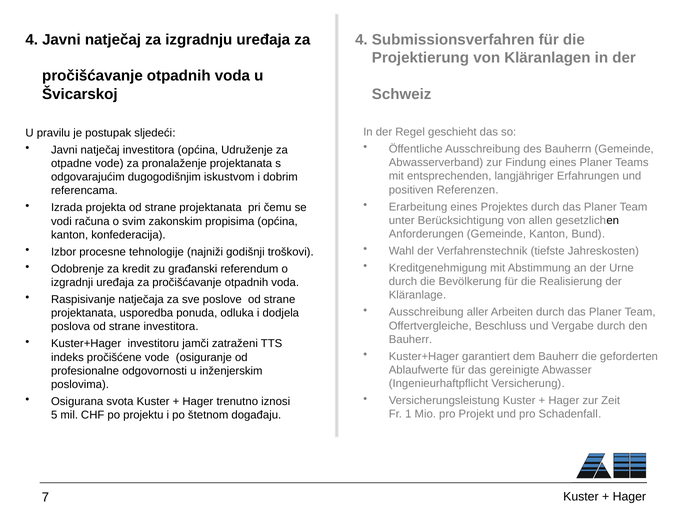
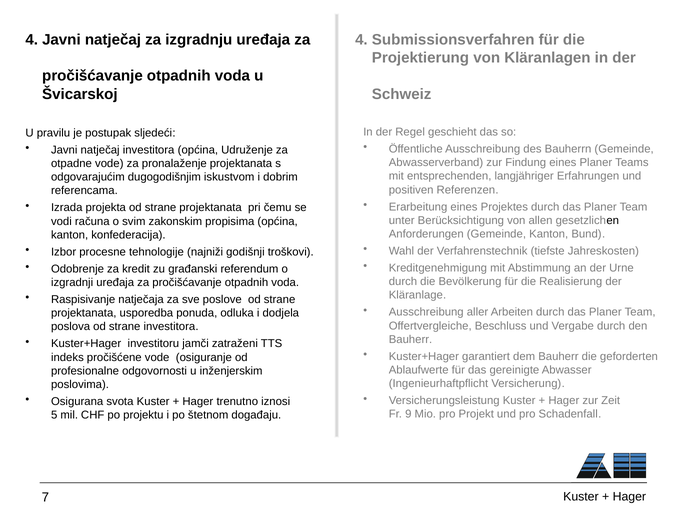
1: 1 -> 9 (408, 415)
